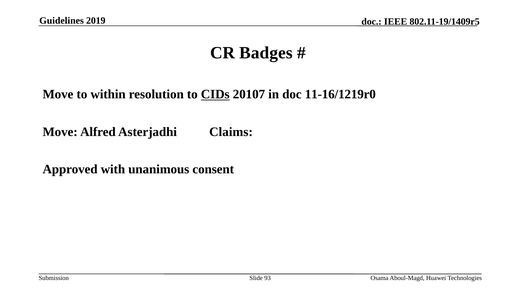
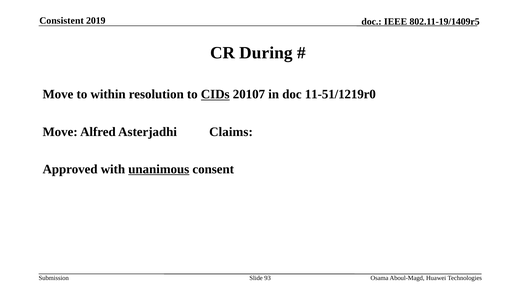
Guidelines: Guidelines -> Consistent (62, 21)
Badges: Badges -> During (266, 53)
11-16/1219r0: 11-16/1219r0 -> 11-51/1219r0 (340, 94)
unanimous underline: none -> present (159, 169)
